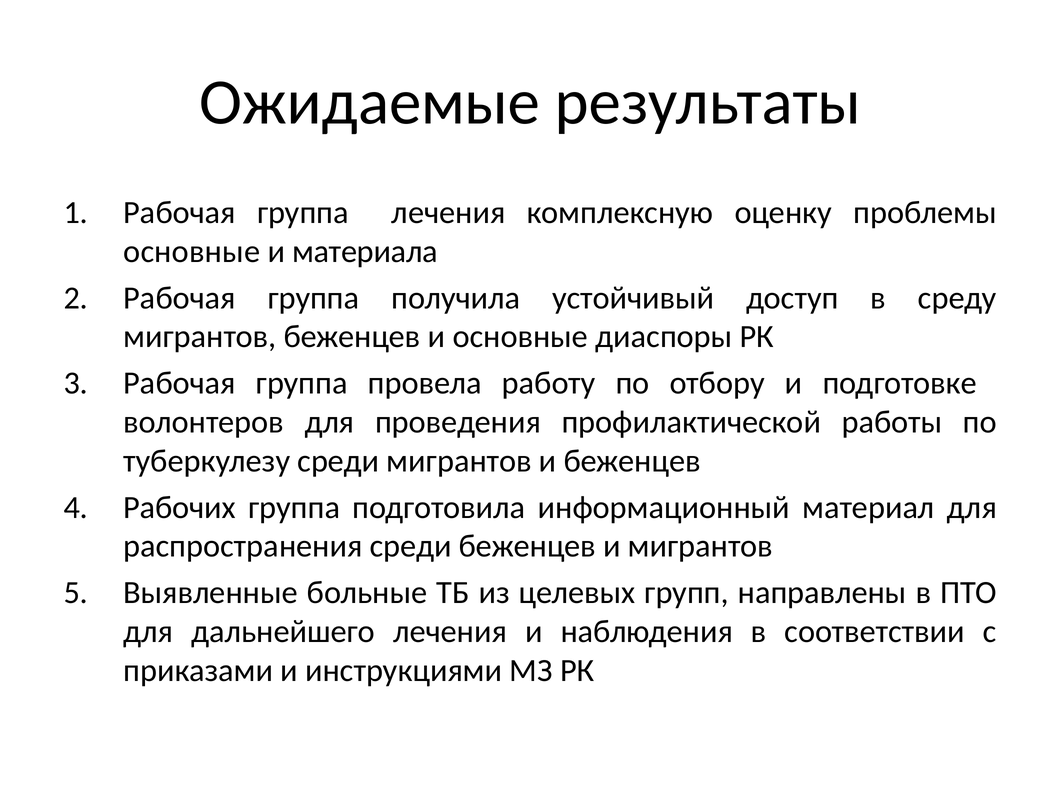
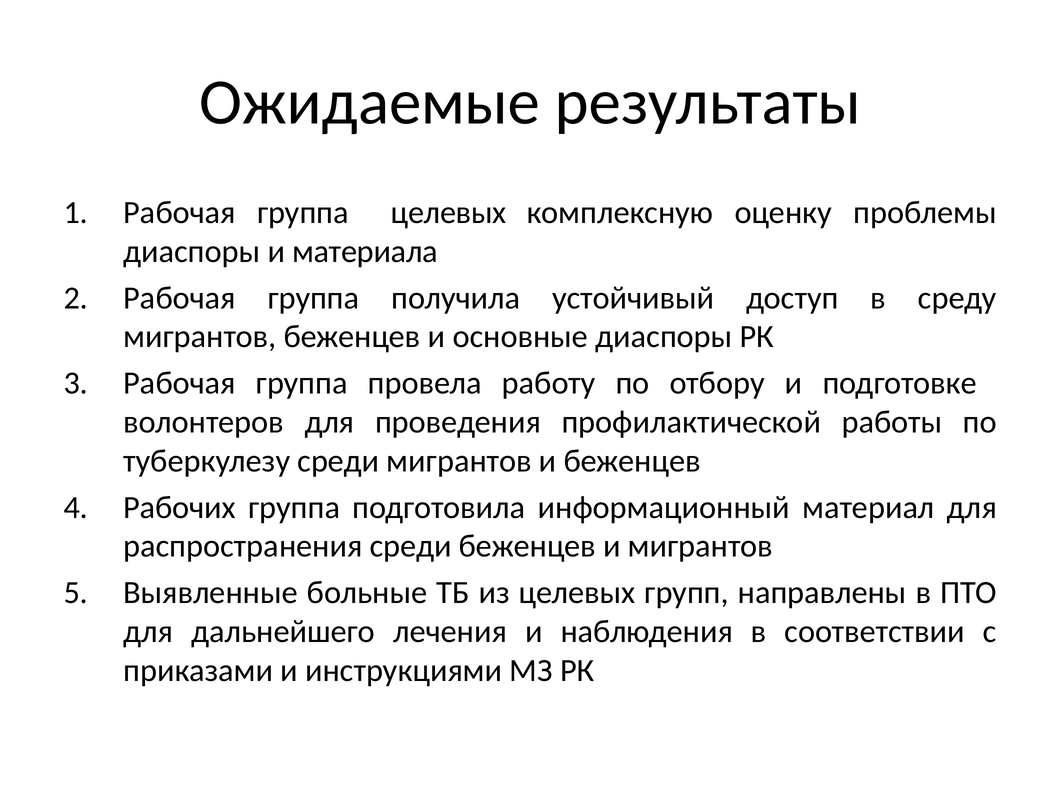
группа лечения: лечения -> целевых (449, 213)
основные: основные -> диаспоры (192, 252)
